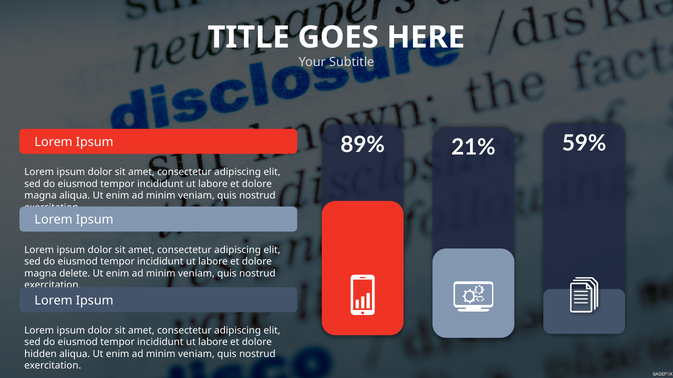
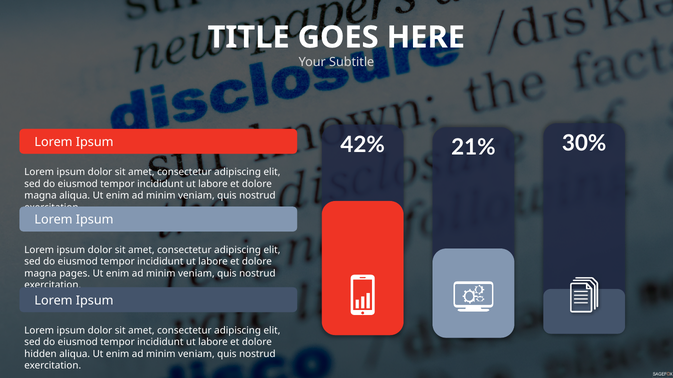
59%: 59% -> 30% (584, 143)
89%: 89% -> 42% (363, 145)
delete: delete -> pages (75, 274)
